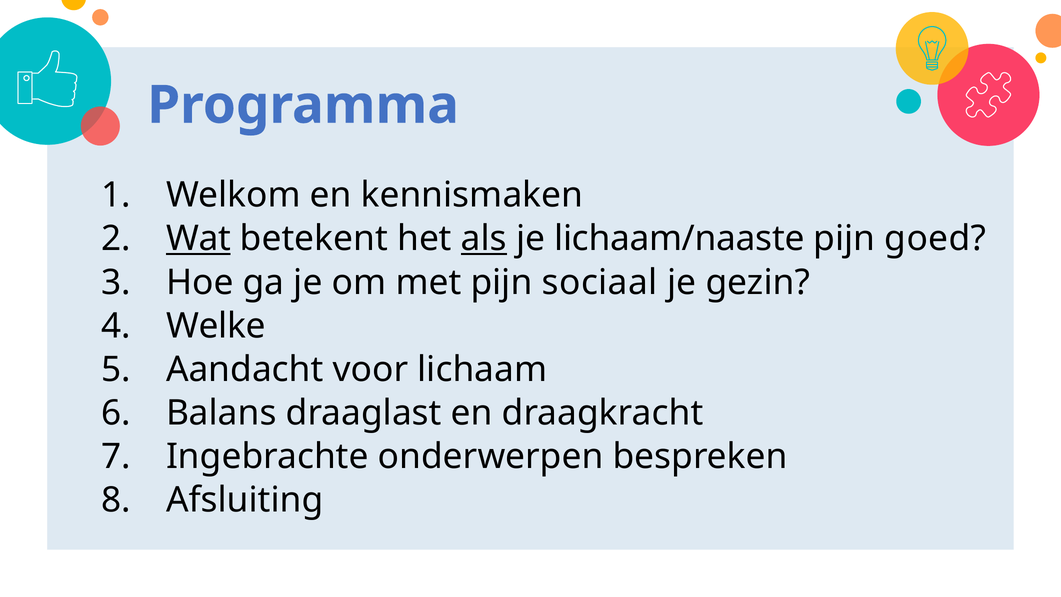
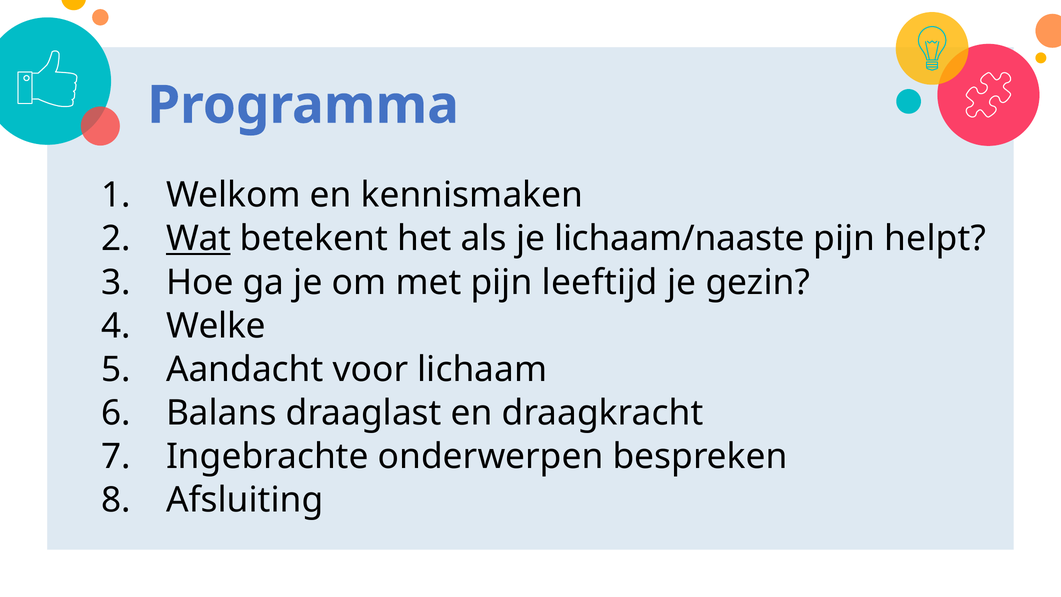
als underline: present -> none (484, 239)
goed: goed -> helpt (935, 239)
sociaal: sociaal -> leeftijd (600, 282)
